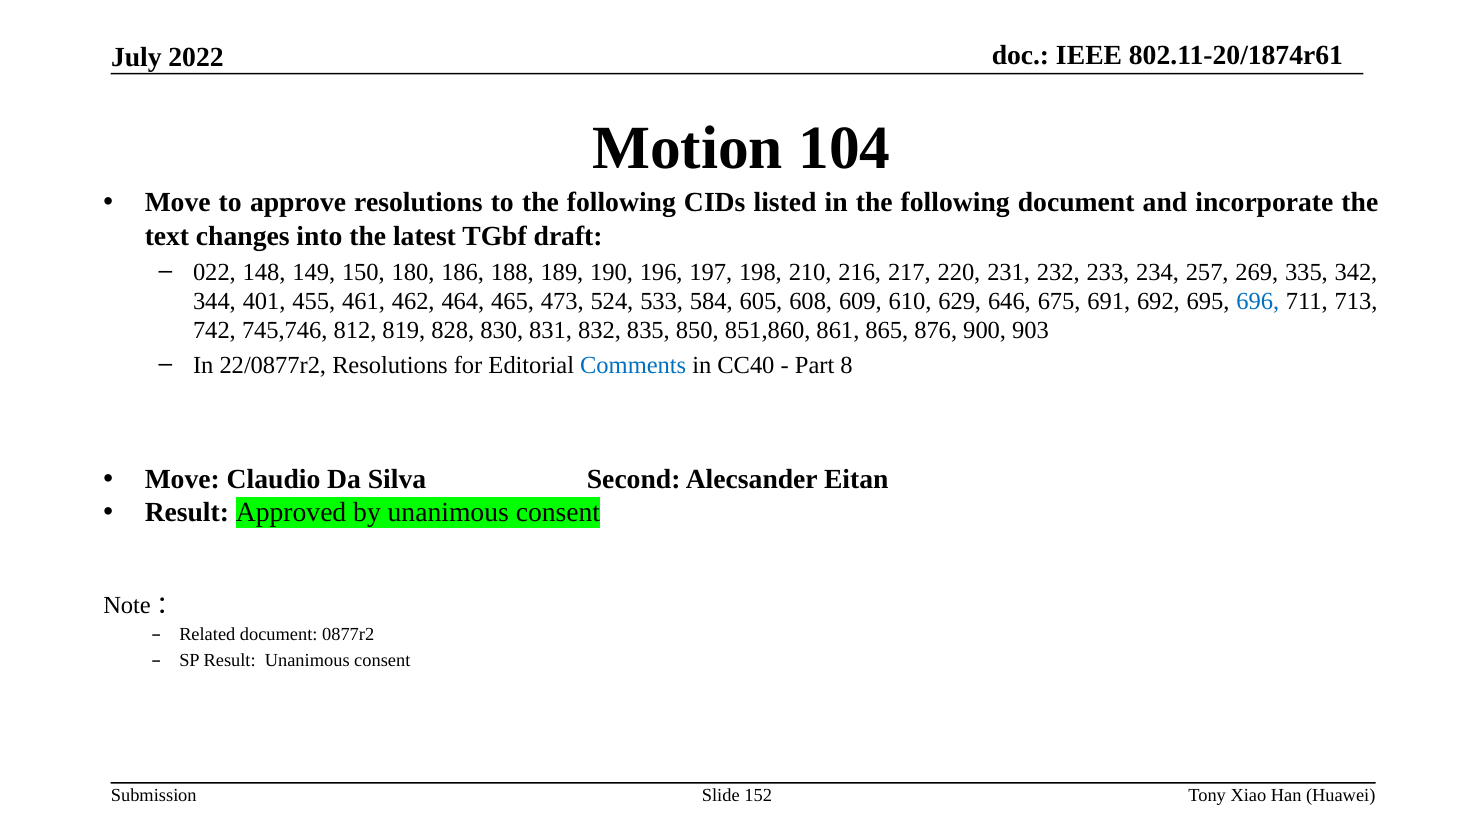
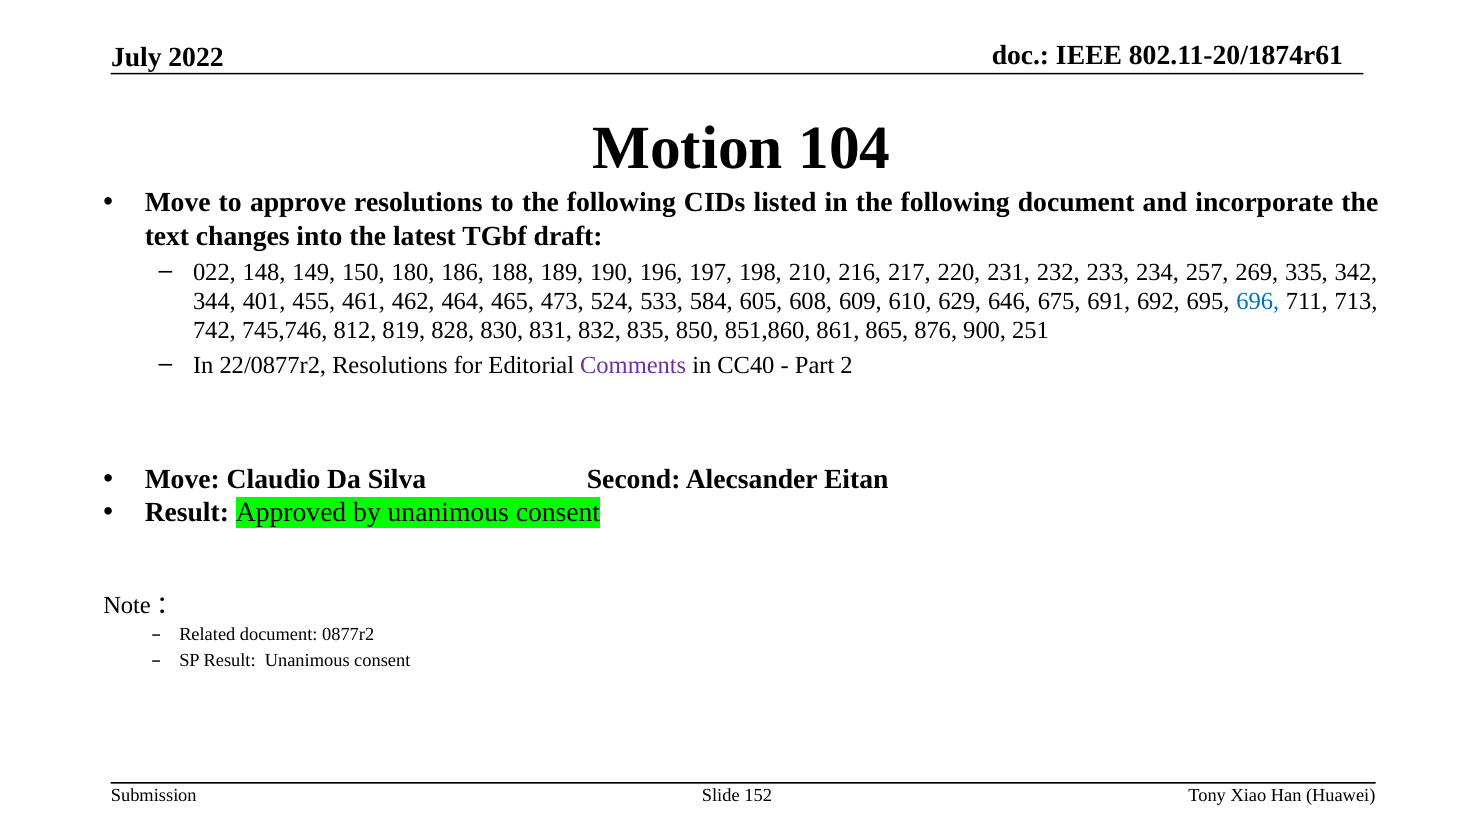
903: 903 -> 251 (1031, 331)
Comments colour: blue -> purple (633, 365)
8: 8 -> 2 (846, 365)
